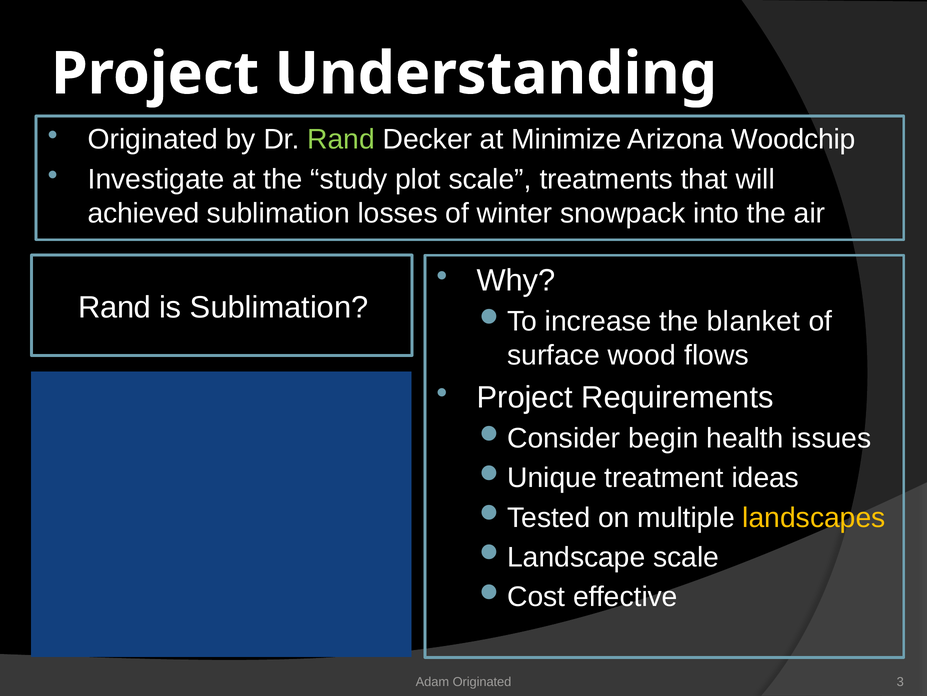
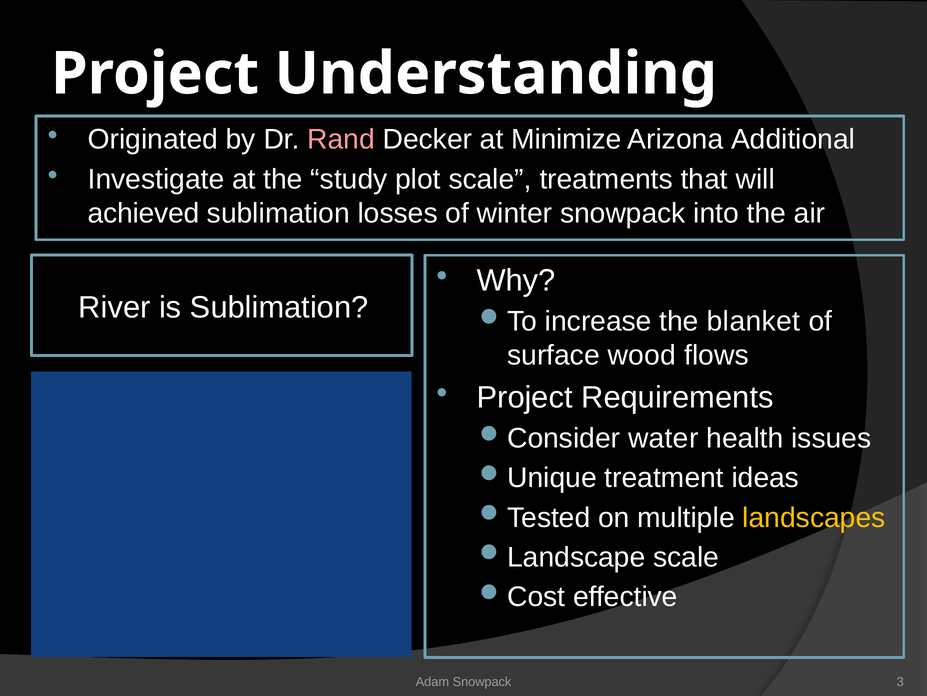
Rand colour: light green -> pink (341, 139)
Woodchip: Woodchip -> Additional (793, 139)
Rand: Rand -> River (114, 307)
begin: begin -> water (663, 438)
Adam Originated: Originated -> Snowpack (482, 681)
